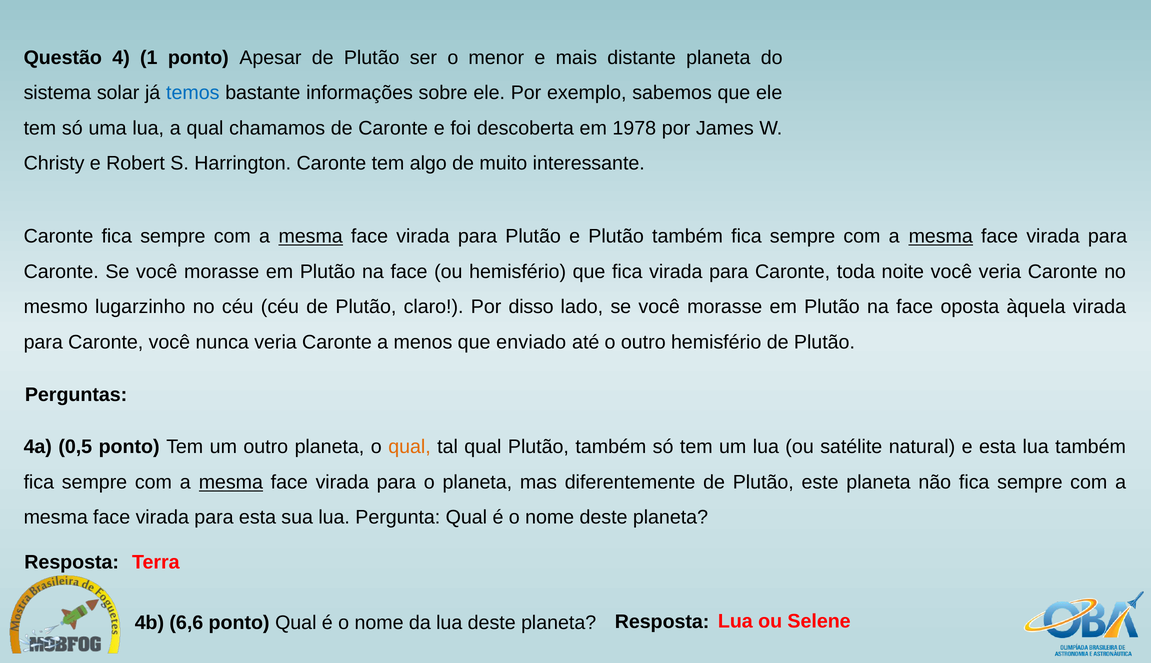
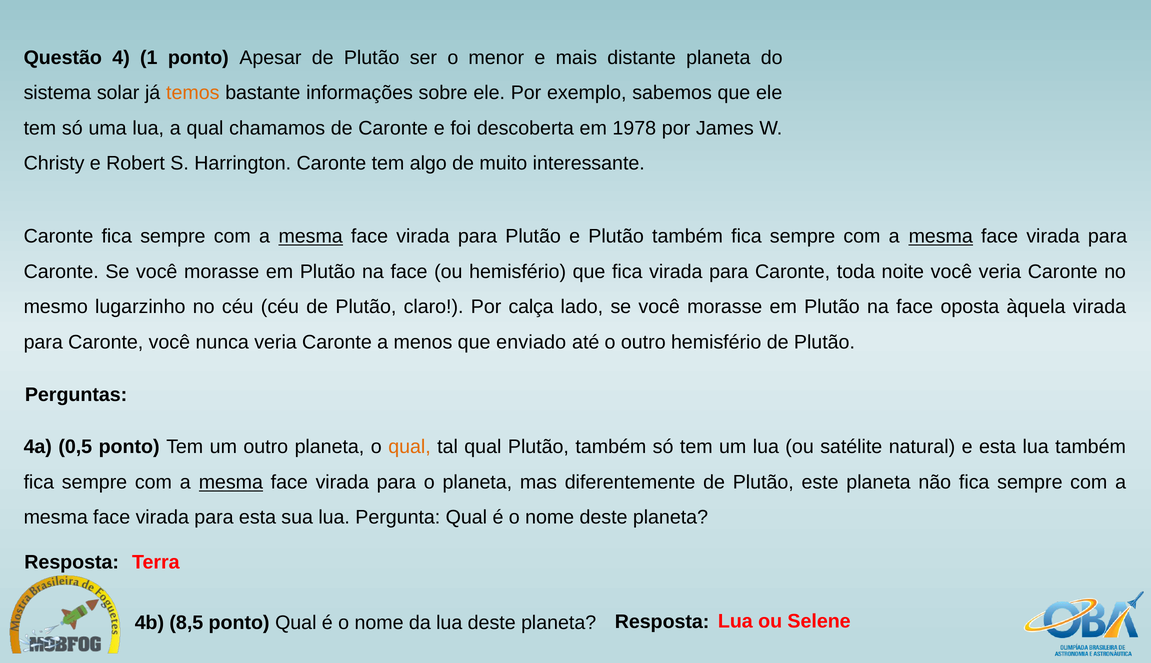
temos colour: blue -> orange (193, 93)
disso: disso -> calça (531, 307)
6,6: 6,6 -> 8,5 (186, 623)
